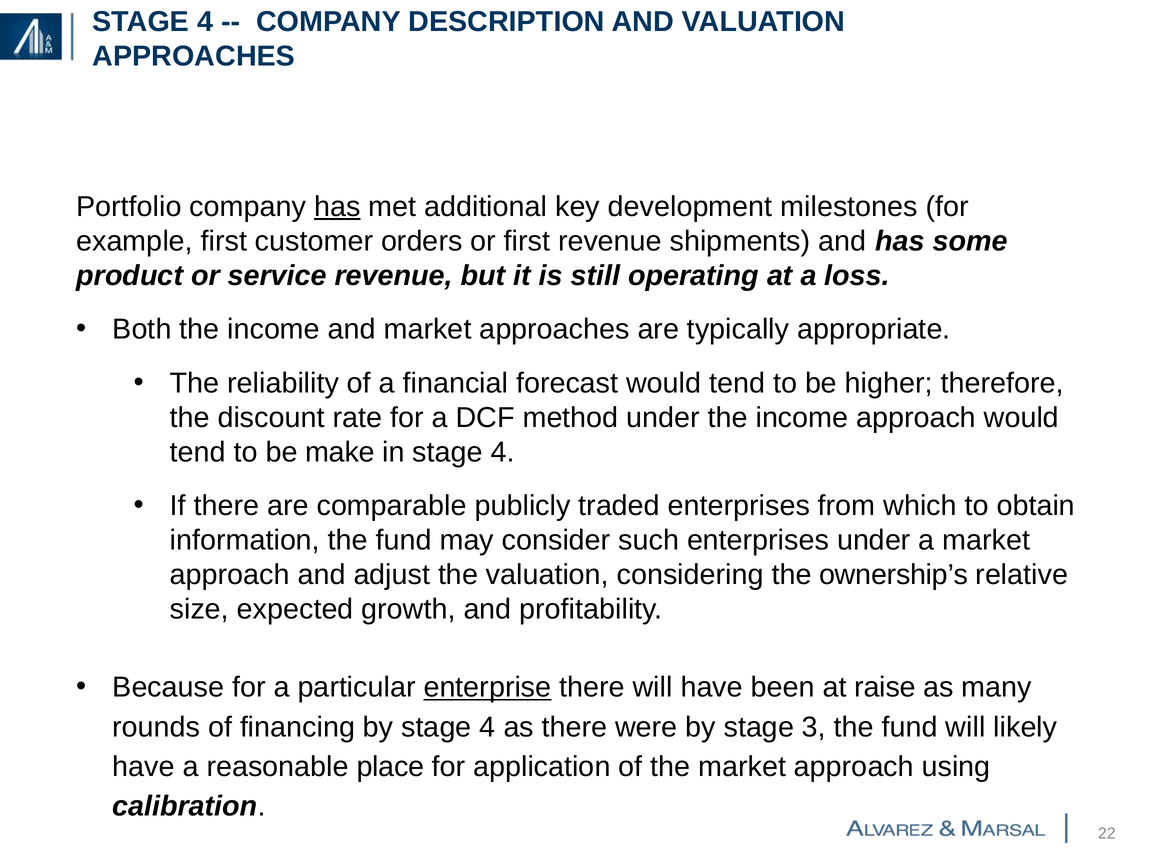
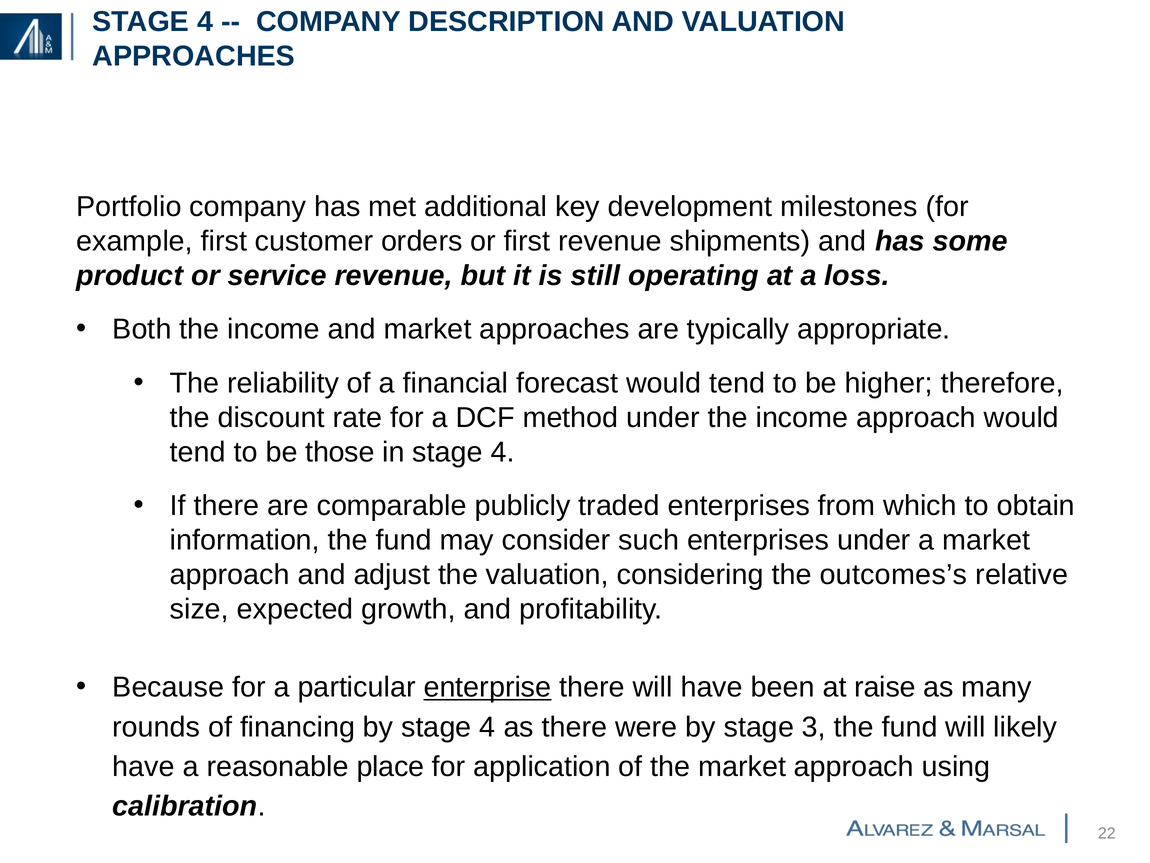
has underline: present -> none (337, 207)
make: make -> those (340, 452)
ownership’s: ownership’s -> outcomes’s (893, 575)
